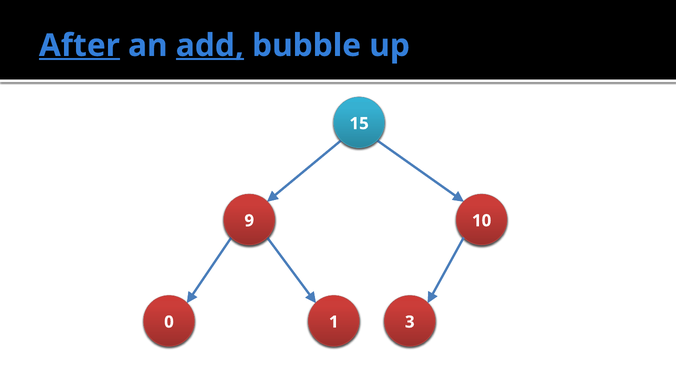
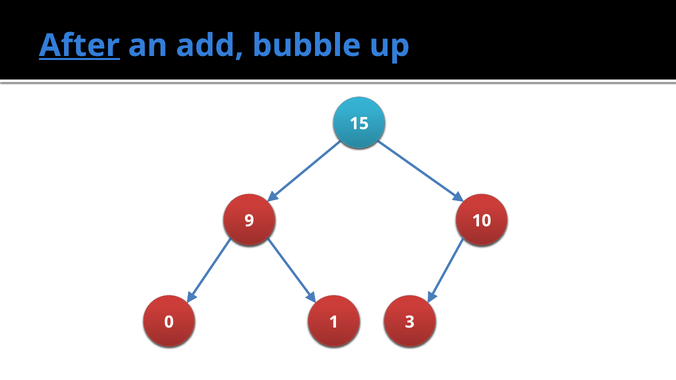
add underline: present -> none (210, 46)
